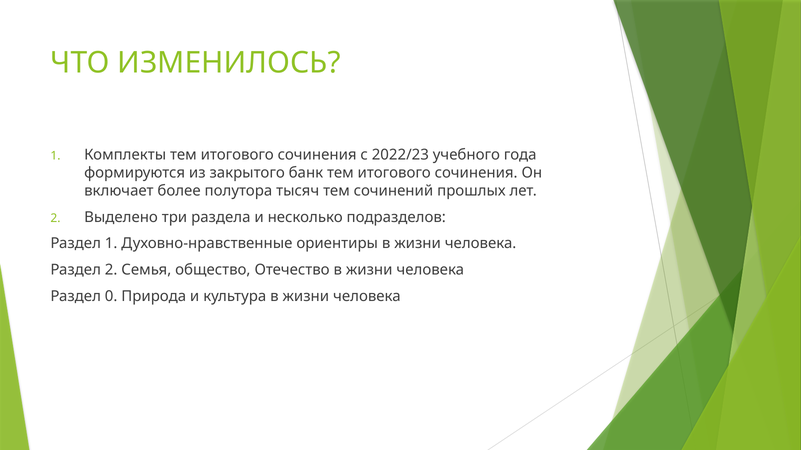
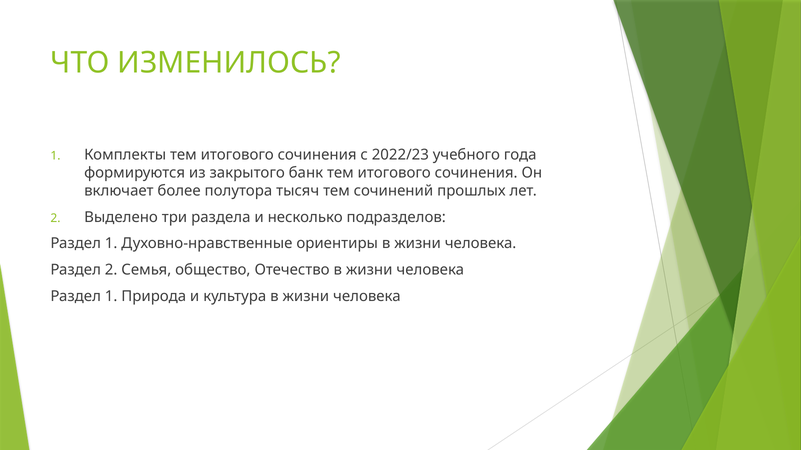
0: 0 -> 1 (111, 297)
